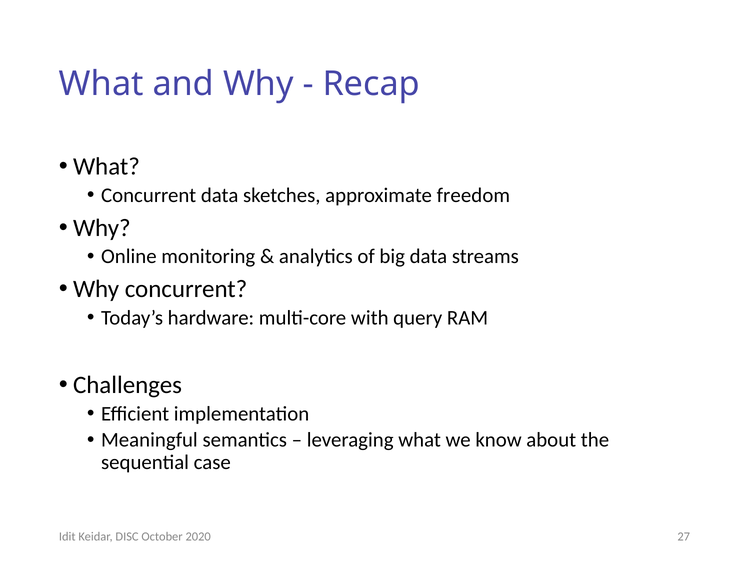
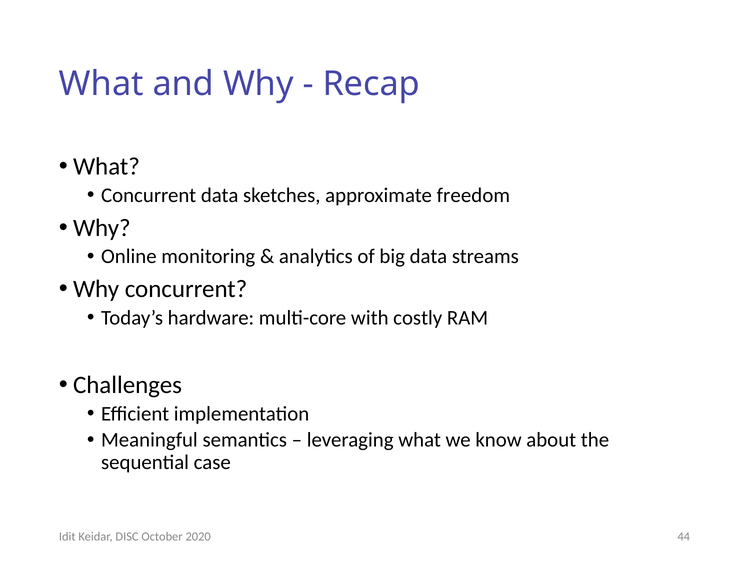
query: query -> costly (418, 318)
27: 27 -> 44 (684, 536)
